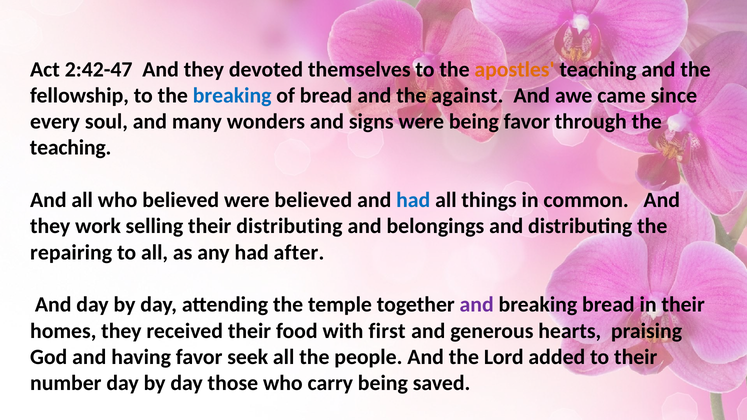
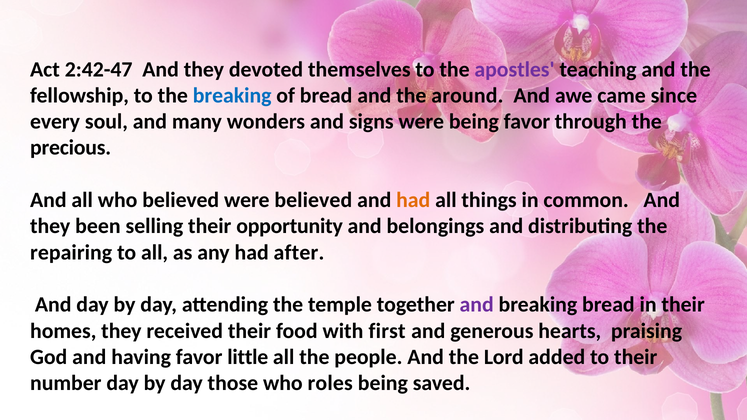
apostles colour: orange -> purple (515, 69)
against: against -> around (467, 96)
teaching: teaching -> precious (71, 148)
had colour: blue -> orange (413, 200)
work: work -> been (98, 226)
their distributing: distributing -> opportunity (290, 226)
seek: seek -> little (248, 357)
carry: carry -> roles (330, 383)
